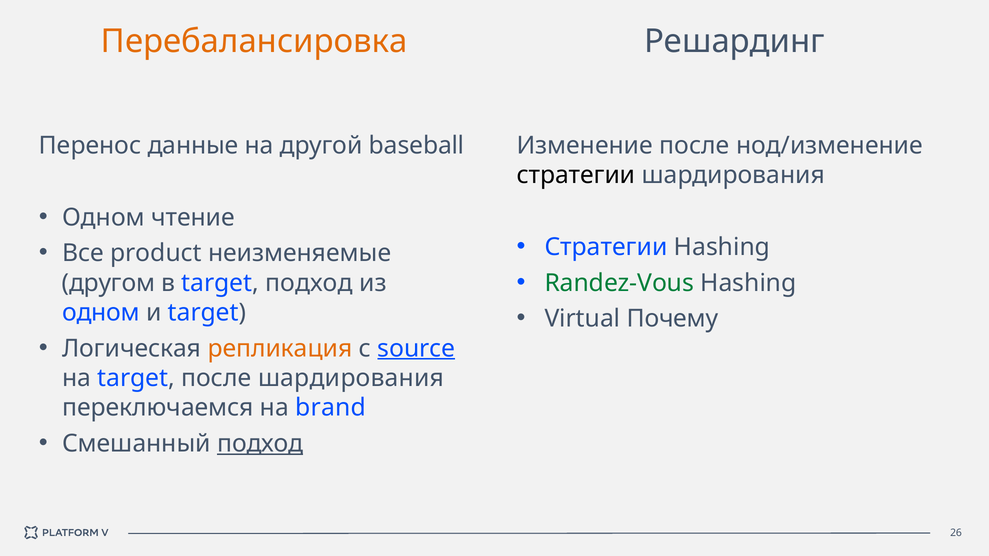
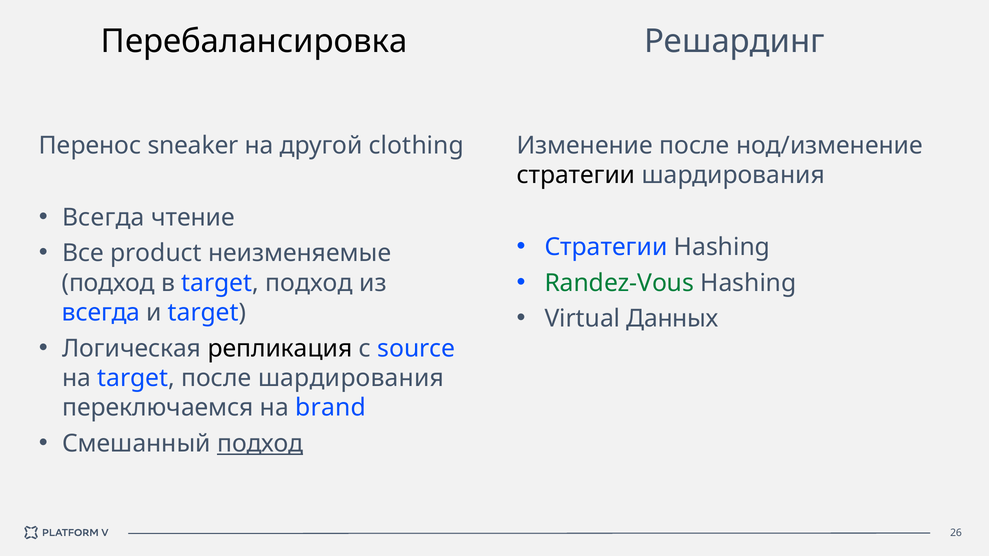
Перебалансировка colour: orange -> black (254, 41)
данные: данные -> sneaker (193, 146)
baseball: baseball -> clothing (416, 146)
Одном: Одном -> Всегда (103, 217)
другом: другом -> подход (108, 283)
одном: одном -> всегда (101, 313)
Почему: Почему -> Данных (672, 319)
репликация colour: orange -> black (280, 349)
source underline: present -> none (416, 349)
